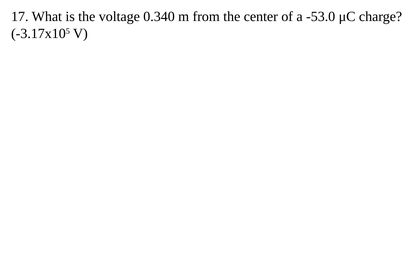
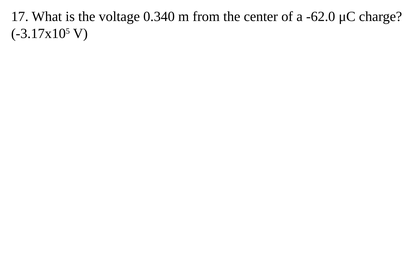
-53.0: -53.0 -> -62.0 (321, 17)
